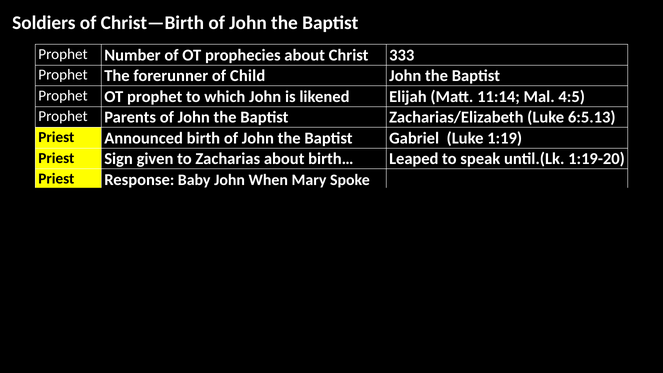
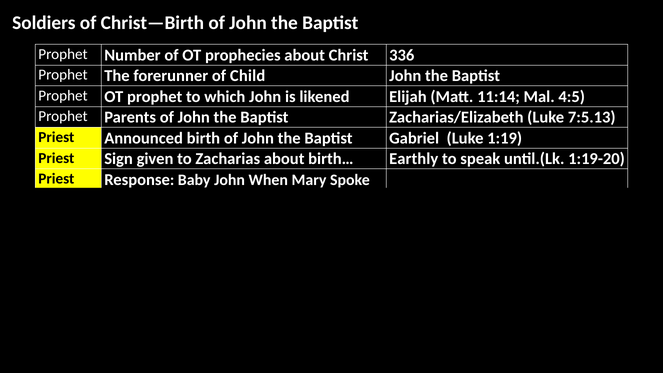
333: 333 -> 336 (402, 55)
6:5.13: 6:5.13 -> 7:5.13 (592, 117)
Leaped: Leaped -> Earthly (414, 159)
